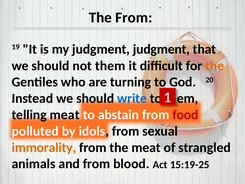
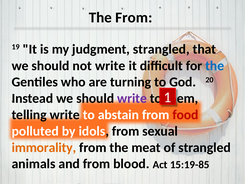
judgment judgment: judgment -> strangled (161, 49)
not them: them -> write (110, 66)
the colour: orange -> blue (215, 66)
write colour: blue -> purple (132, 98)
telling meat: meat -> write (65, 115)
15:19-25: 15:19-25 -> 15:19-85 (190, 165)
